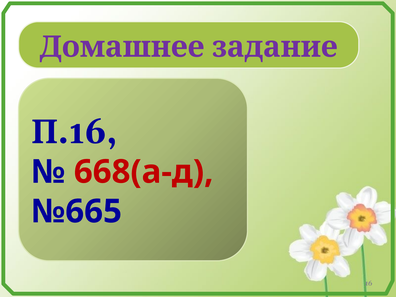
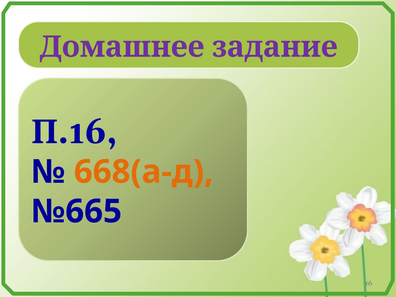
668(а-д colour: red -> orange (144, 172)
